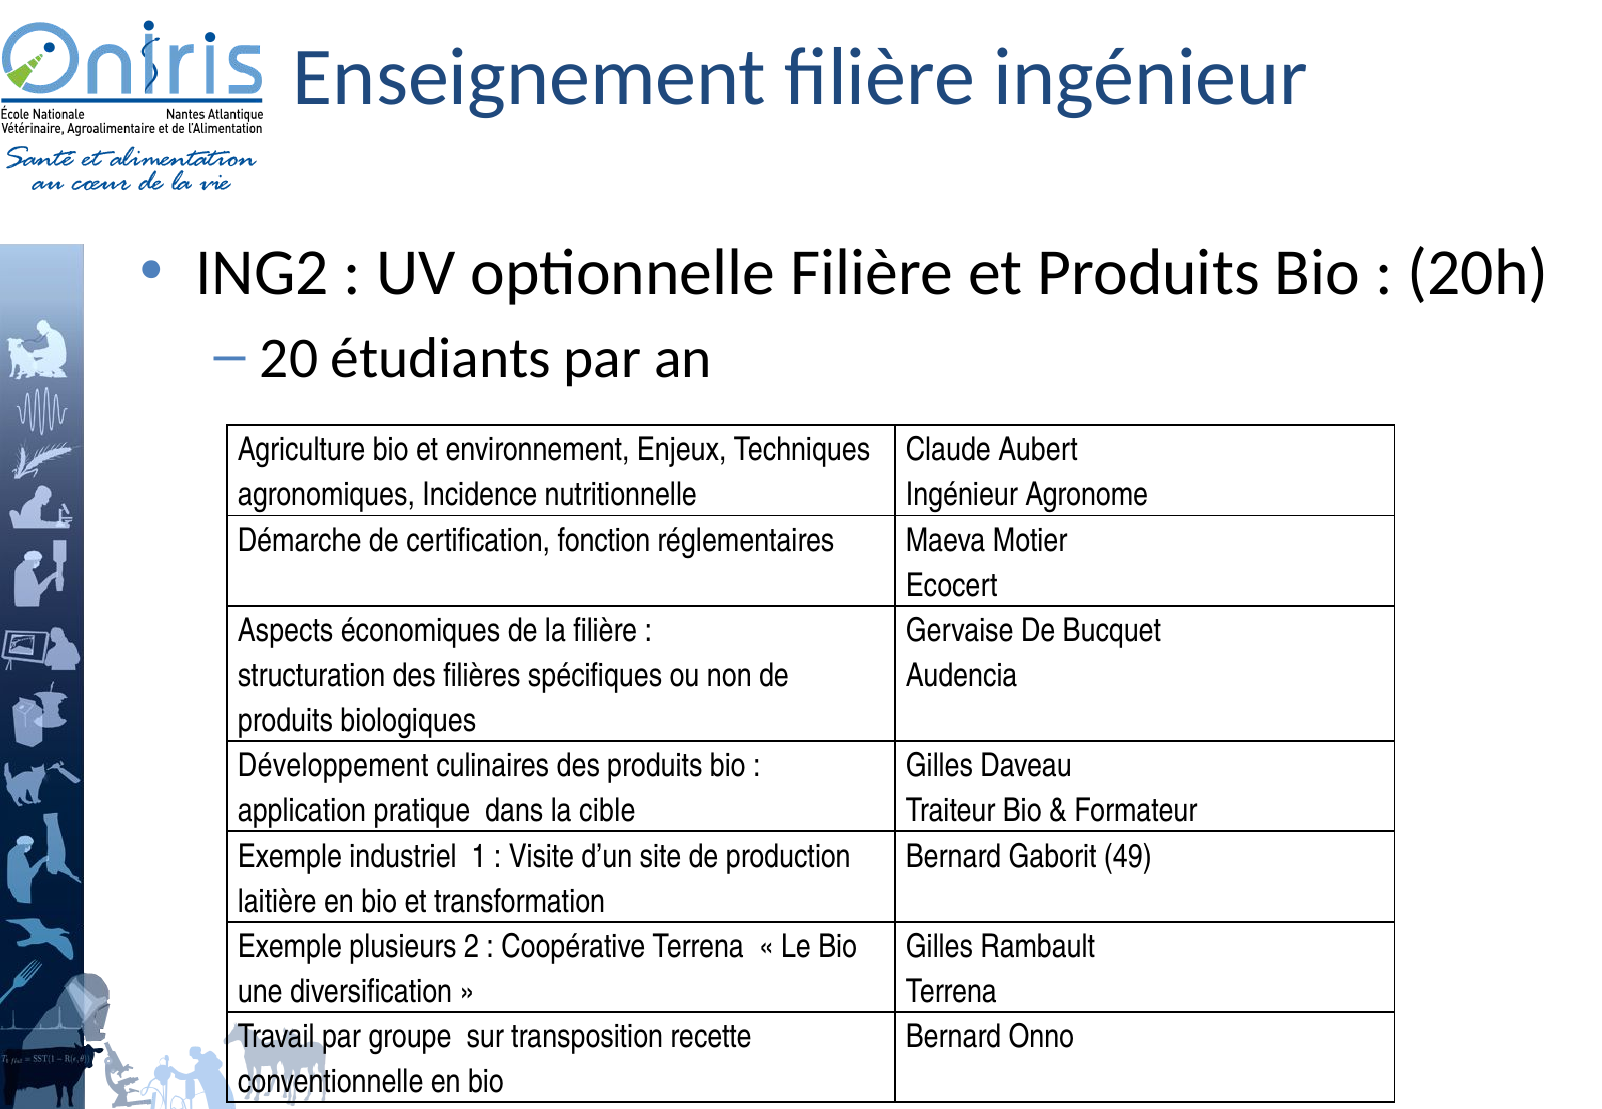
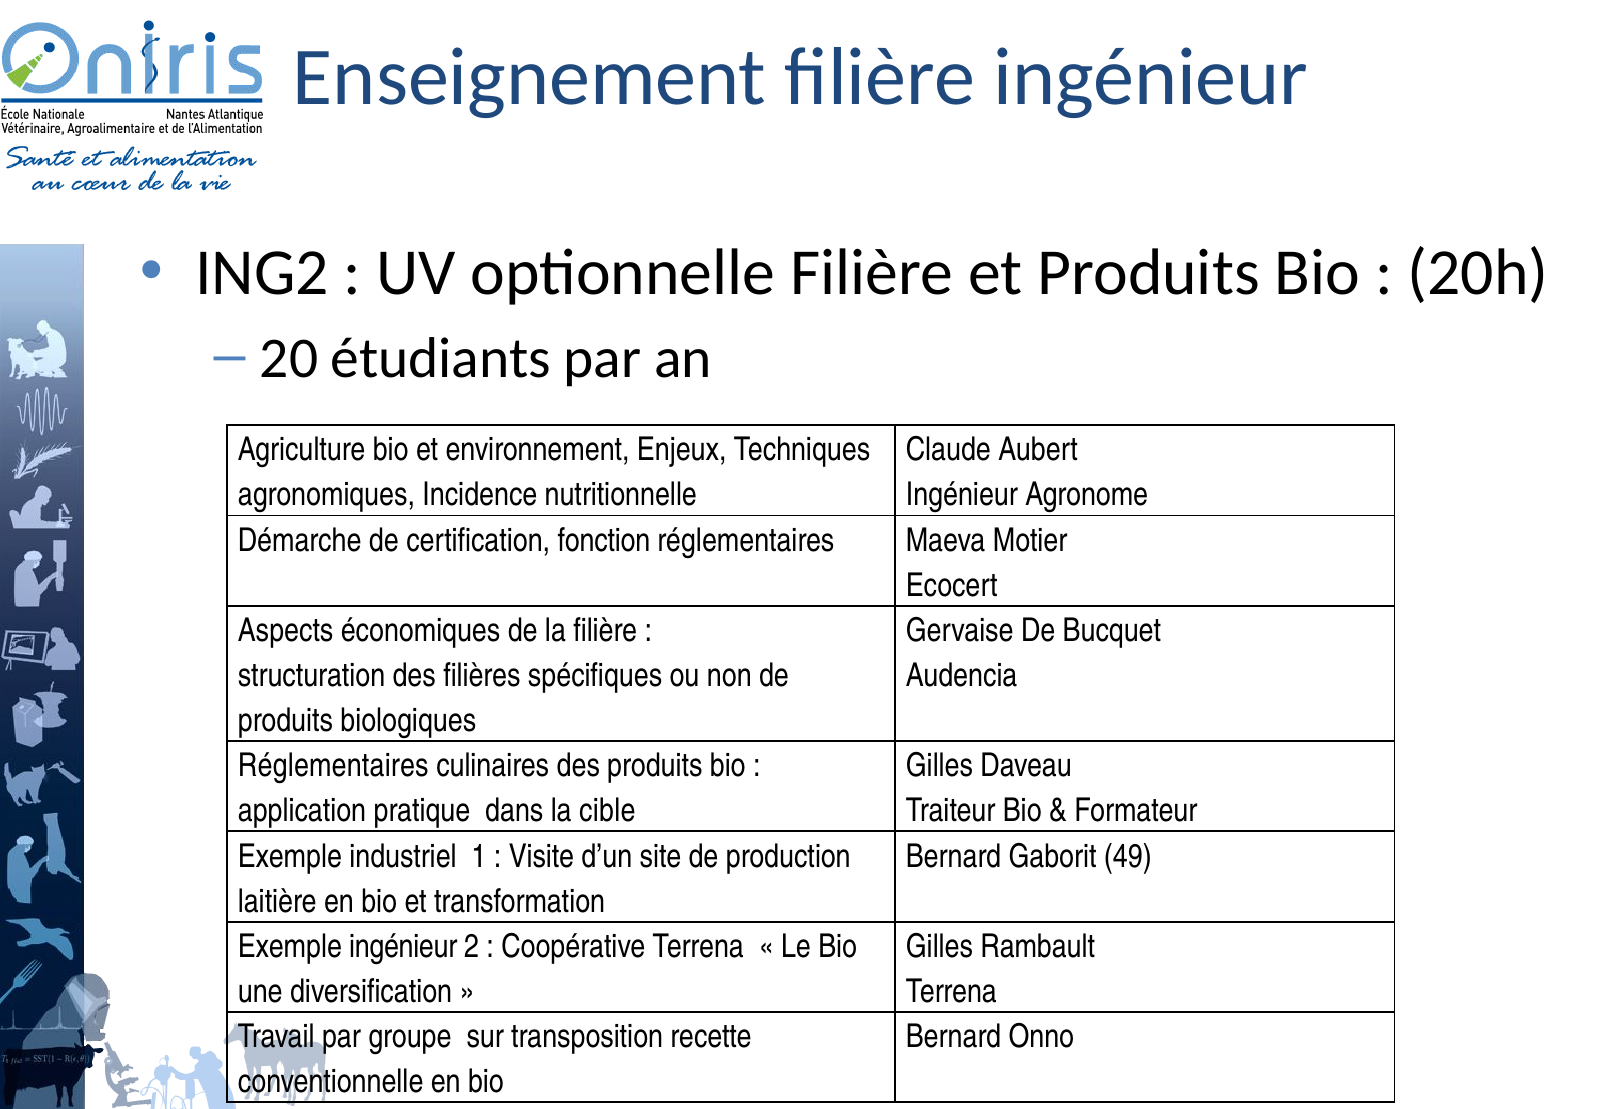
Développement: Développement -> Réglementaires (333, 766)
Exemple plusieurs: plusieurs -> ingénieur (403, 947)
